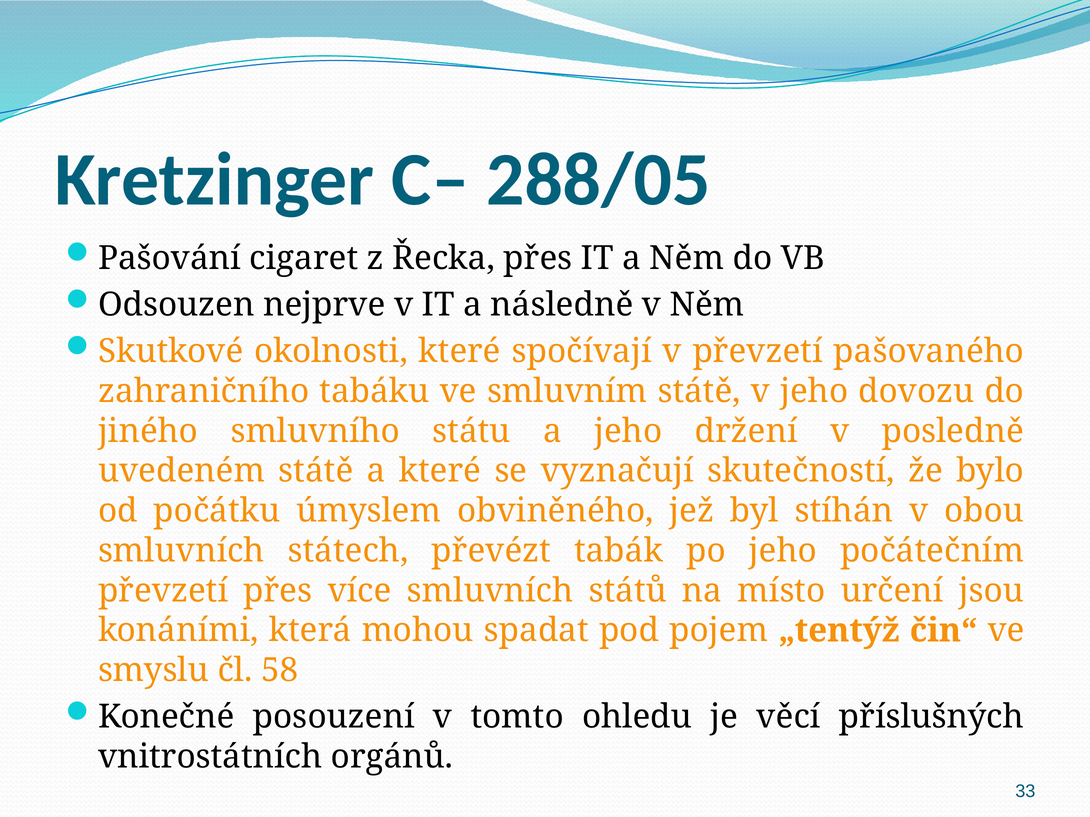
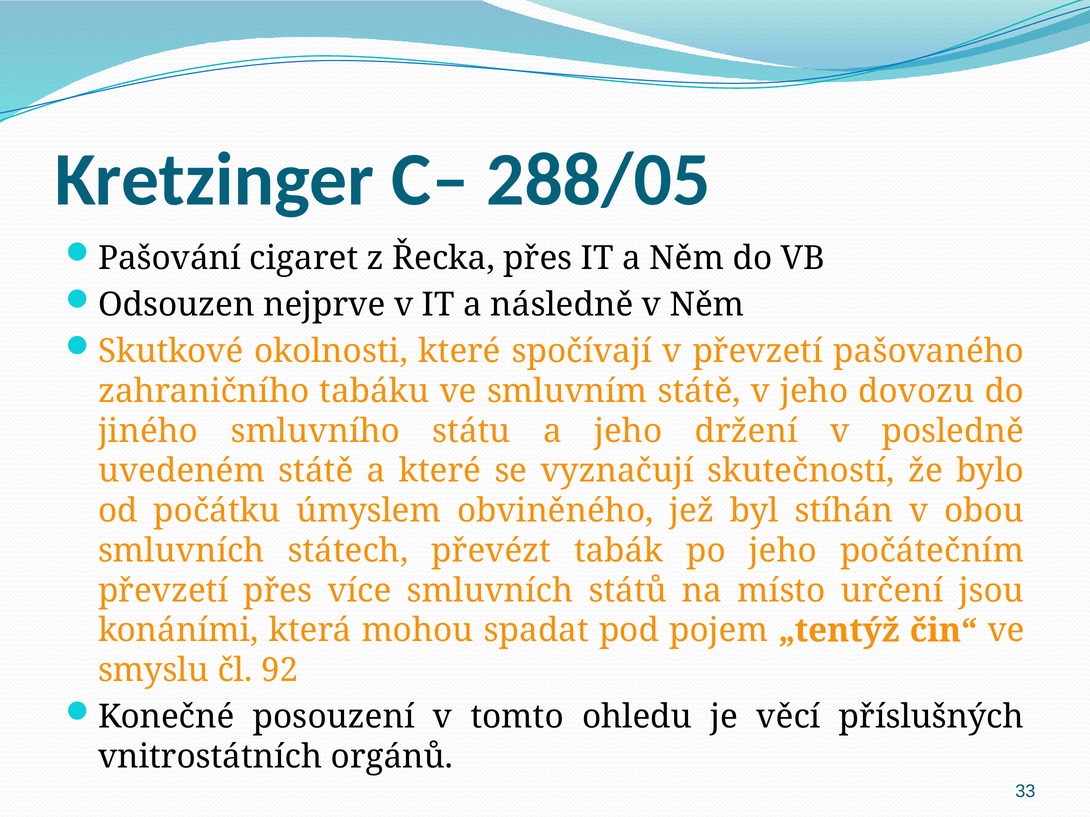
58: 58 -> 92 (280, 671)
